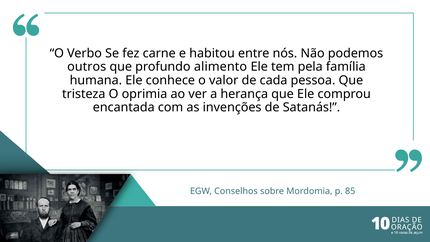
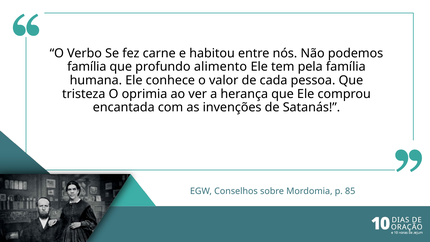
outros: outros -> família (87, 67)
